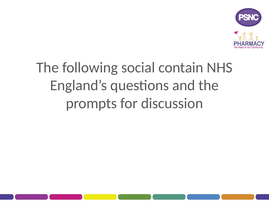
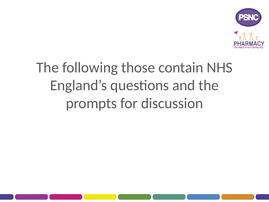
social: social -> those (138, 67)
